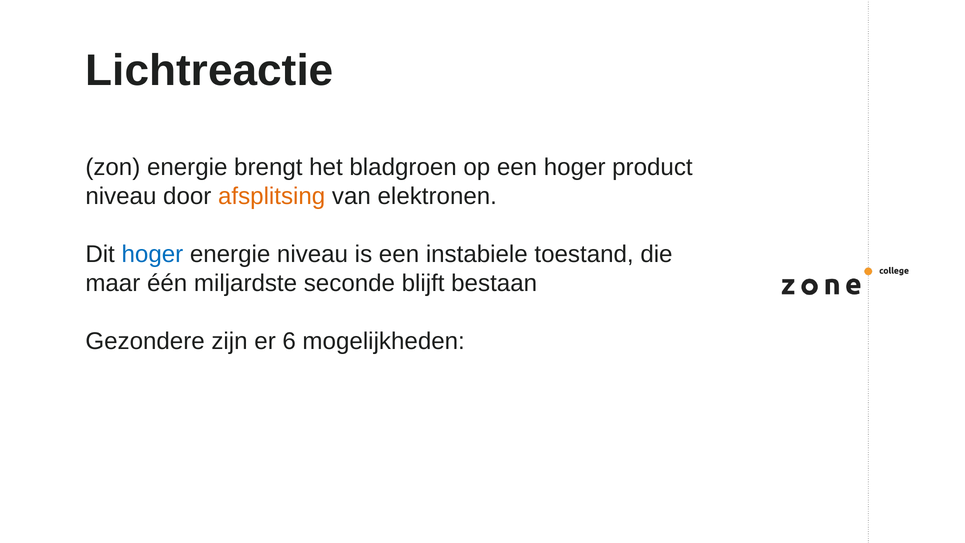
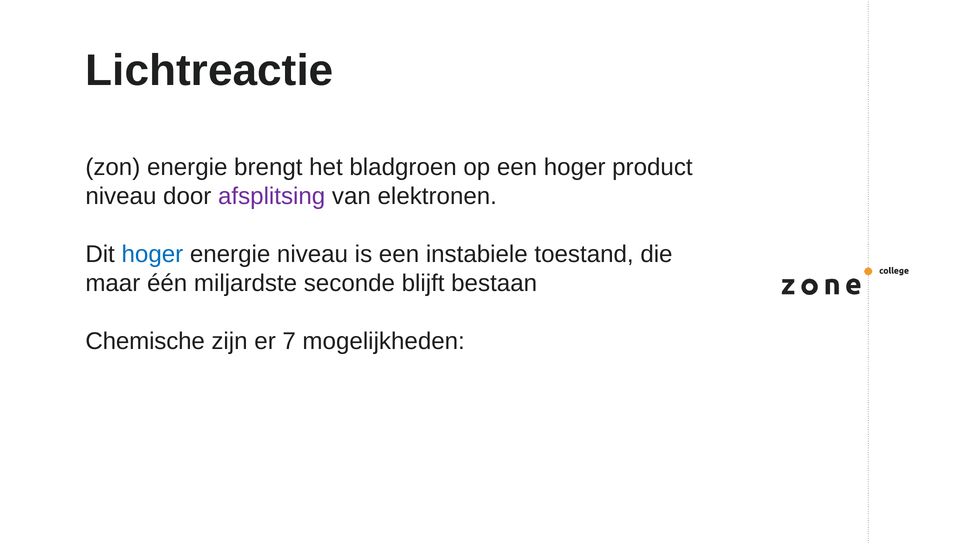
afsplitsing colour: orange -> purple (272, 196)
Gezondere: Gezondere -> Chemische (145, 341)
6: 6 -> 7 (289, 341)
